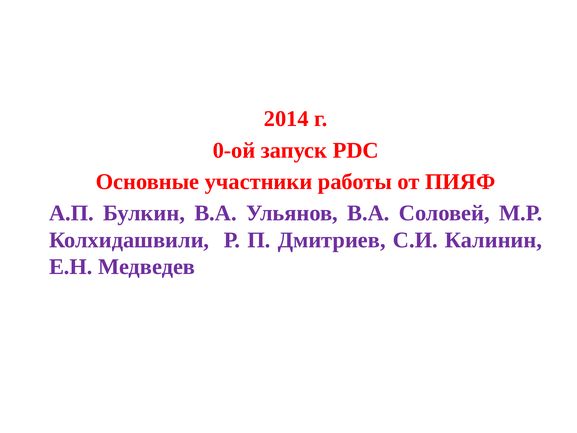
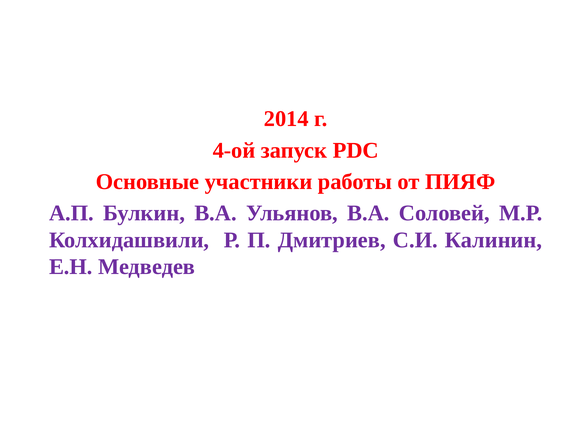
0-ой: 0-ой -> 4-ой (234, 150)
